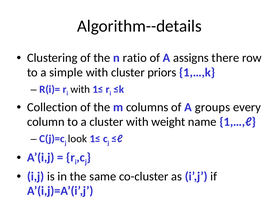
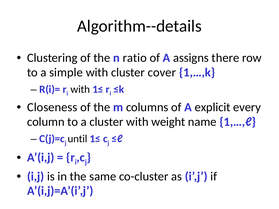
priors: priors -> cover (162, 72)
Collection: Collection -> Closeness (52, 107)
groups: groups -> explicit (213, 107)
look: look -> until (78, 139)
